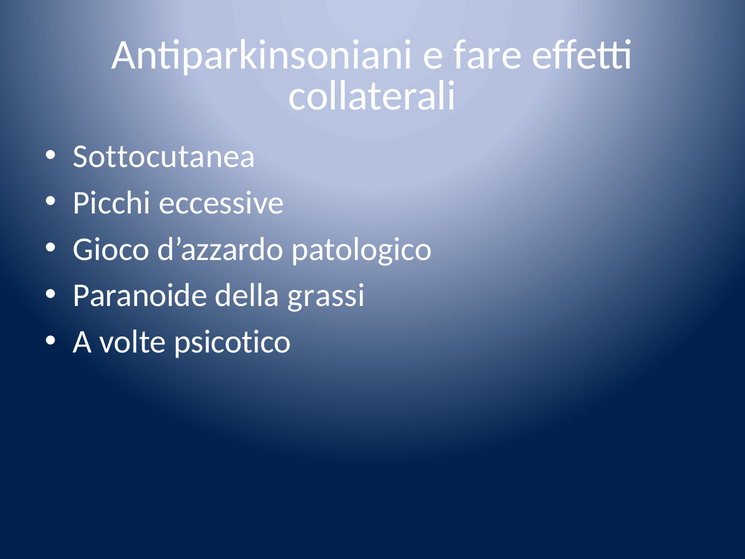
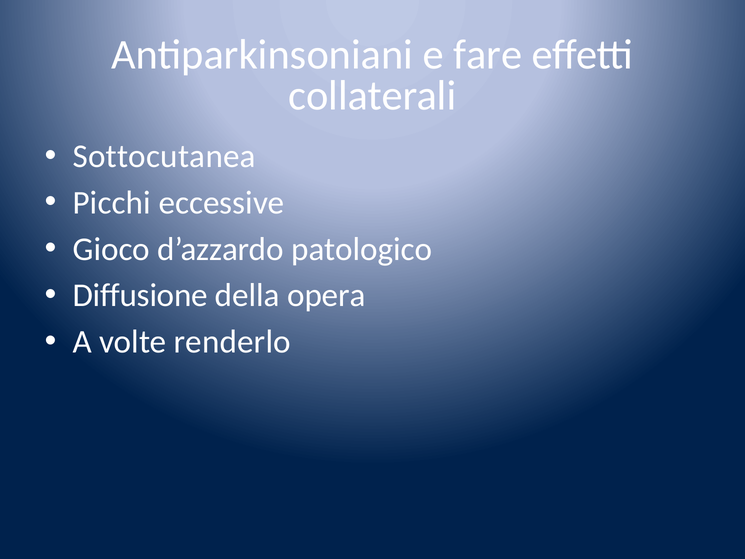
Paranoide: Paranoide -> Diffusione (140, 295)
grassi: grassi -> opera (326, 295)
psicotico: psicotico -> renderlo (232, 342)
